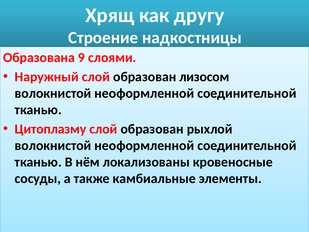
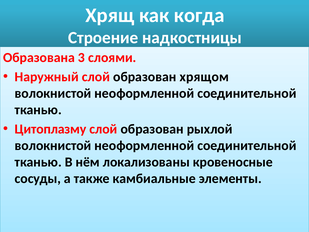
другу: другу -> когда (199, 15)
9: 9 -> 3 (81, 58)
лизосом: лизосом -> хрящом (204, 77)
